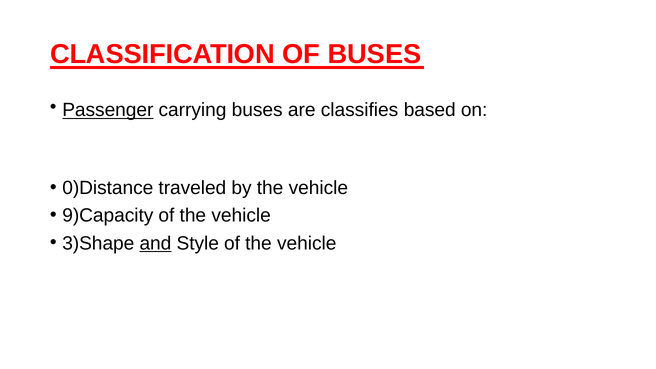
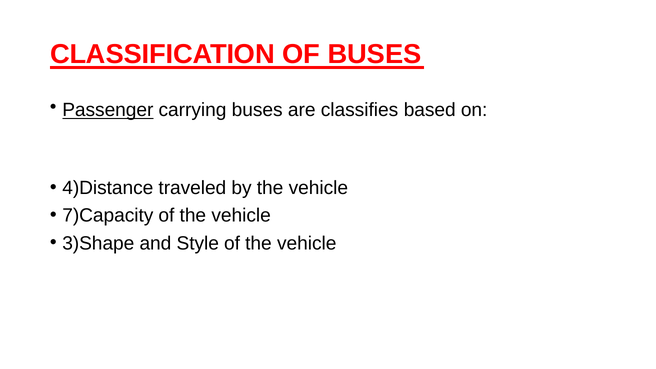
0)Distance: 0)Distance -> 4)Distance (108, 188)
9)Capacity: 9)Capacity -> 7)Capacity (108, 216)
and underline: present -> none (155, 243)
